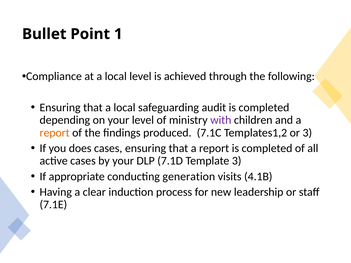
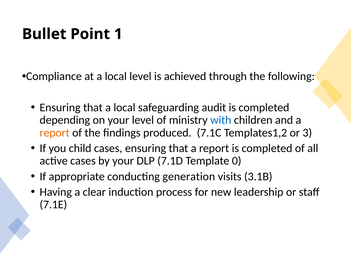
with colour: purple -> blue (221, 120)
does: does -> child (80, 148)
Template 3: 3 -> 0 (237, 161)
4.1B: 4.1B -> 3.1B (258, 177)
